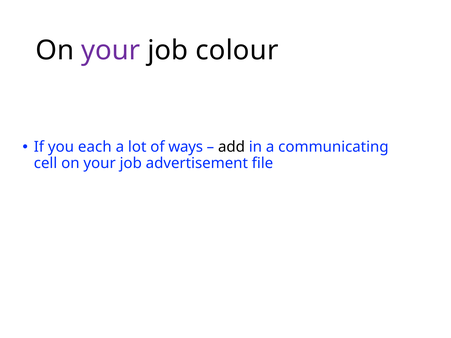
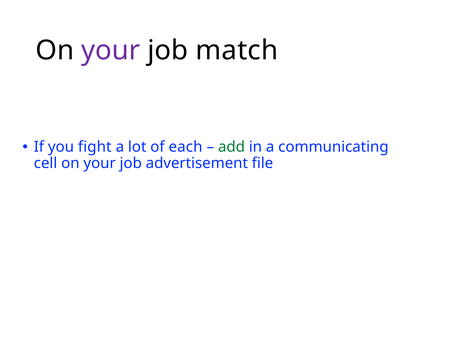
colour: colour -> match (237, 51)
each: each -> fight (95, 147)
ways: ways -> each (186, 147)
add colour: black -> green (231, 147)
